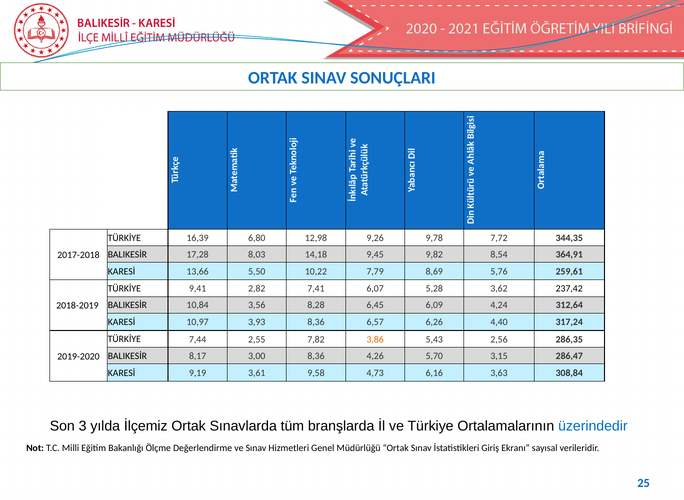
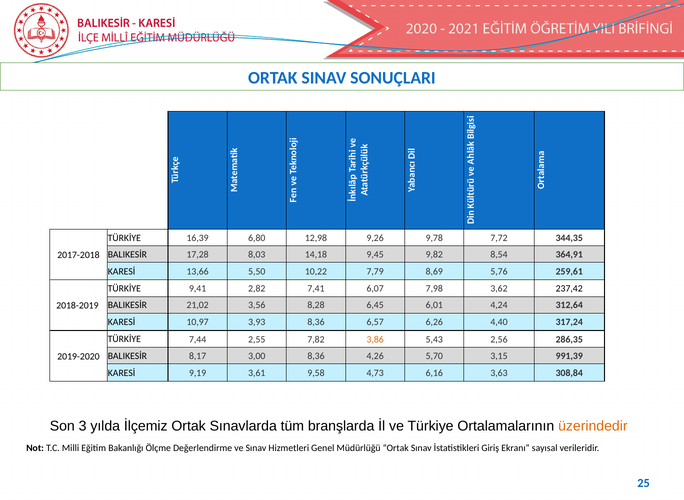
5,28: 5,28 -> 7,98 (434, 288)
10,84: 10,84 -> 21,02 (198, 305)
6,09: 6,09 -> 6,01 (434, 305)
286,47: 286,47 -> 991,39 (569, 355)
üzerindedir colour: blue -> orange (593, 426)
